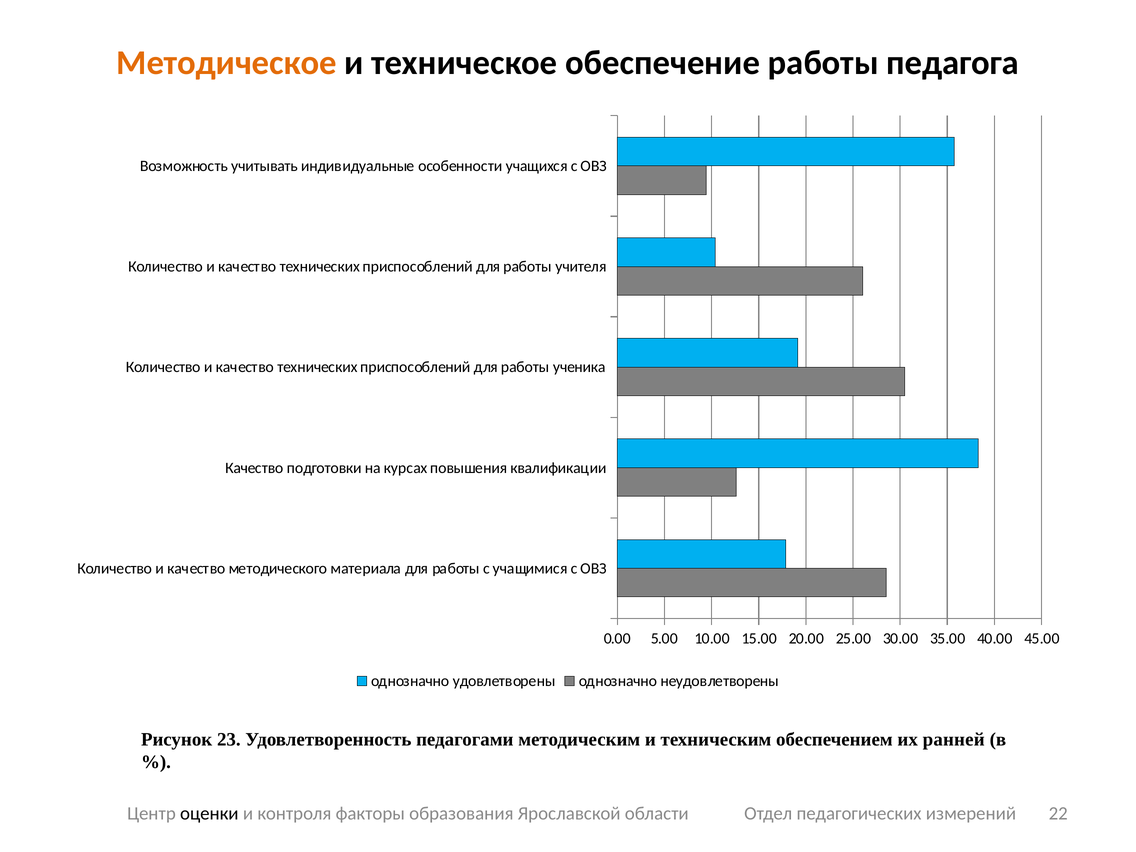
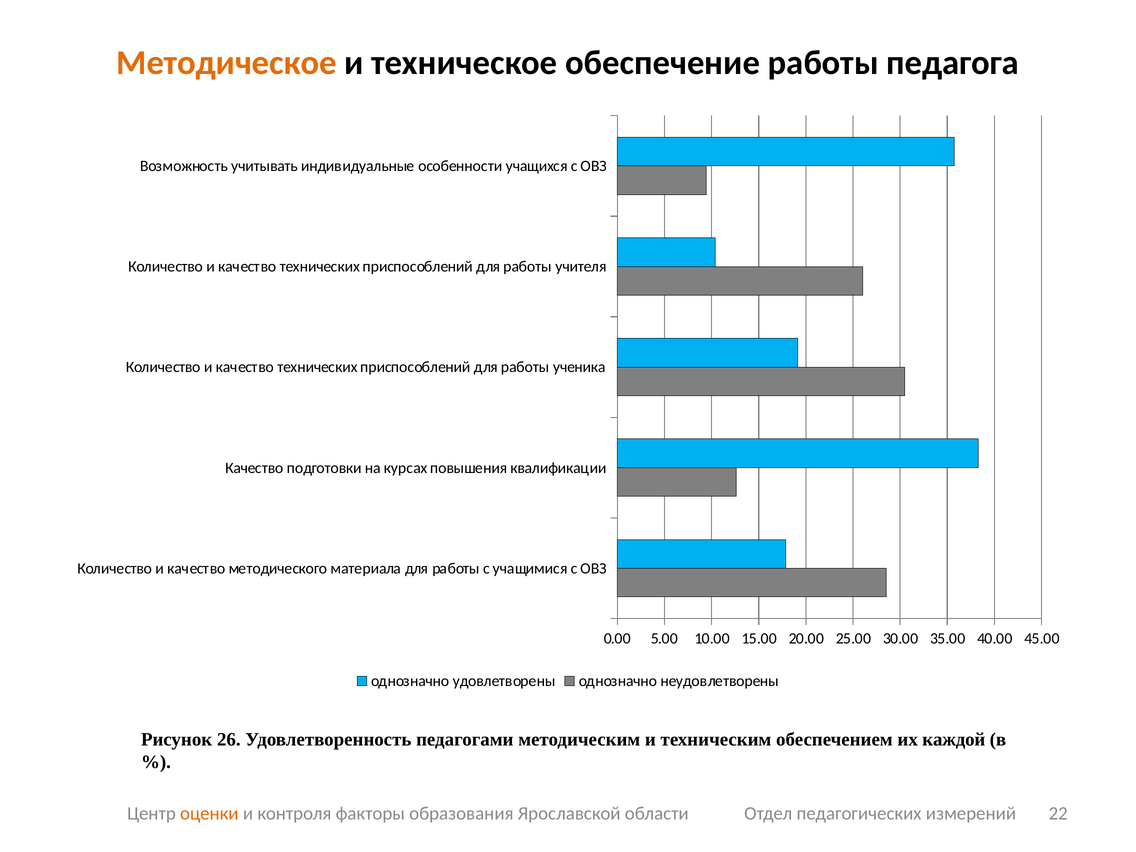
23: 23 -> 26 (229, 740)
ранней: ранней -> каждой (954, 740)
оценки colour: black -> orange (209, 814)
